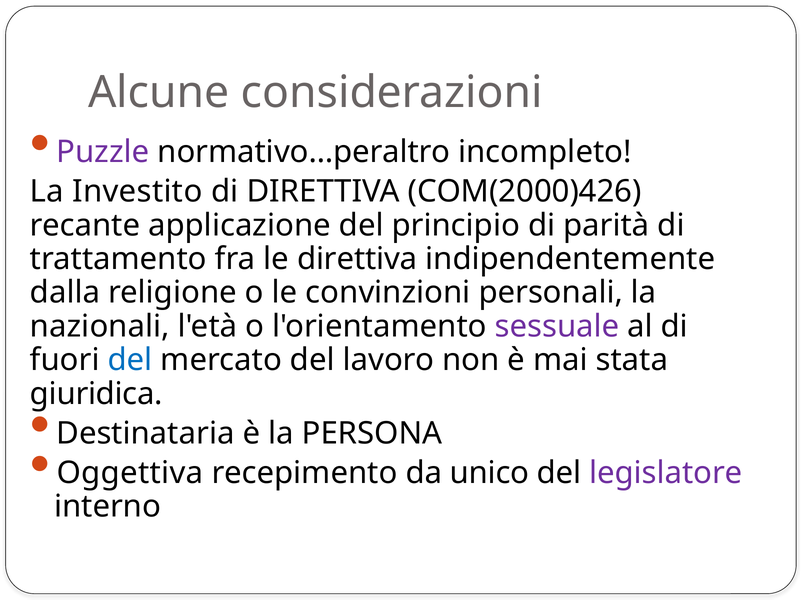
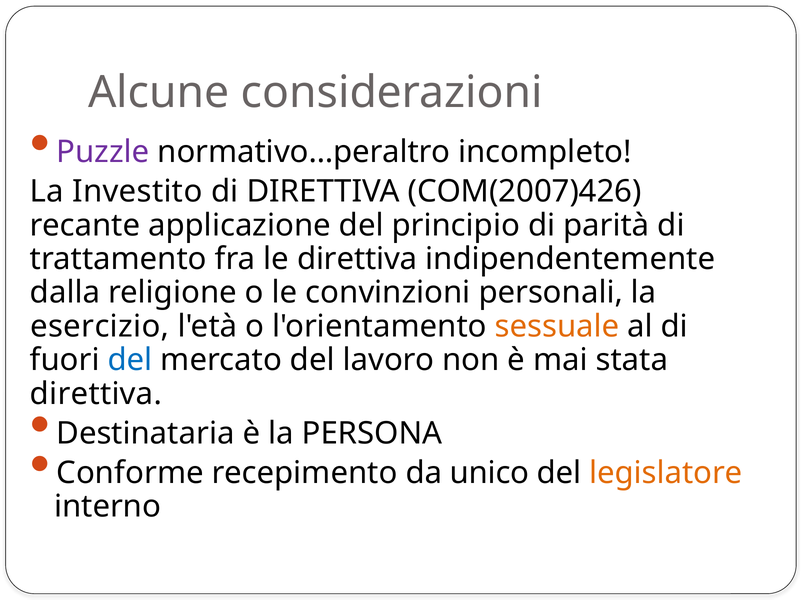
COM(2000)426: COM(2000)426 -> COM(2007)426 (525, 191)
nazionali: nazionali -> esercizio (100, 326)
sessuale colour: purple -> orange (557, 326)
giuridica: giuridica -> direttiva (96, 393)
Oggettiva: Oggettiva -> Conforme (130, 472)
legislatore colour: purple -> orange (666, 472)
